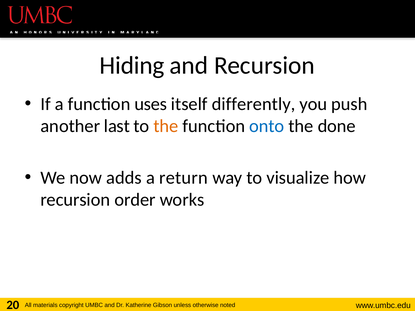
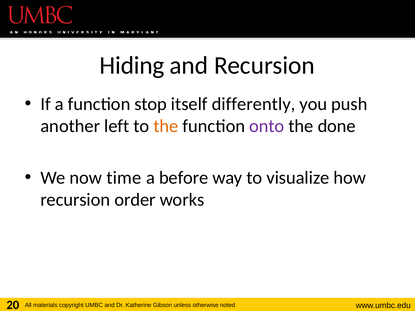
uses: uses -> stop (151, 104)
last: last -> left (117, 126)
onto colour: blue -> purple (267, 126)
adds: adds -> time (124, 178)
return: return -> before (184, 178)
